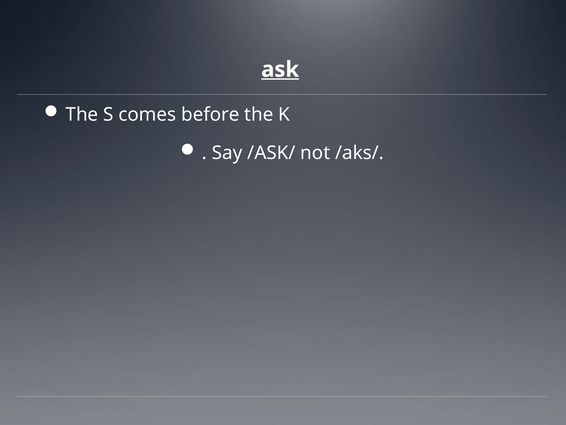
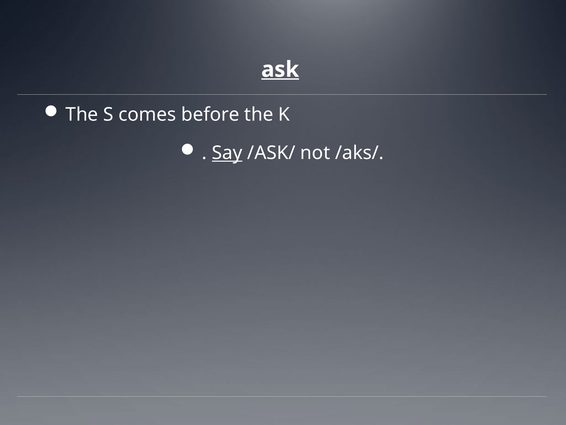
Say underline: none -> present (227, 153)
